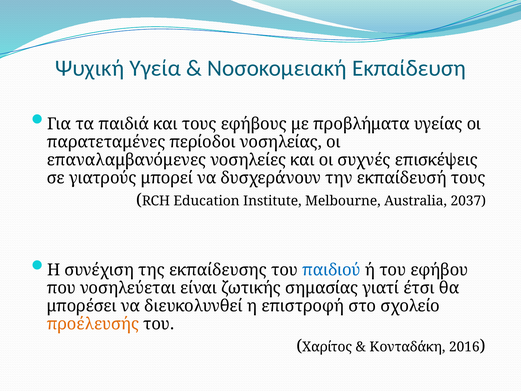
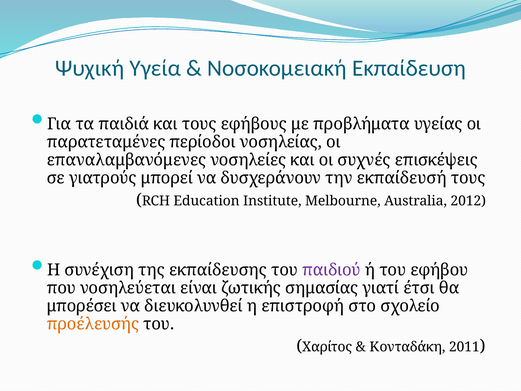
2037: 2037 -> 2012 (468, 201)
παιδιού colour: blue -> purple (331, 270)
2016: 2016 -> 2011 (464, 347)
